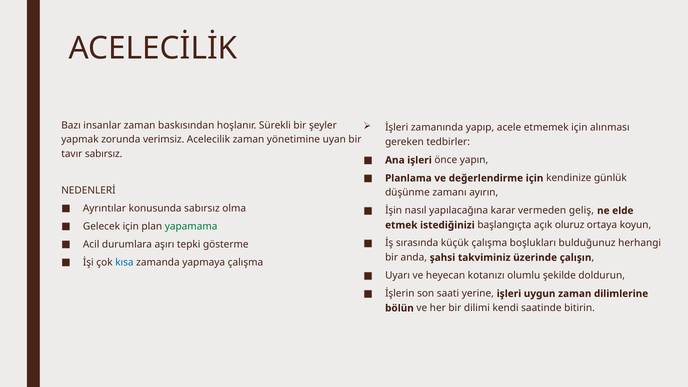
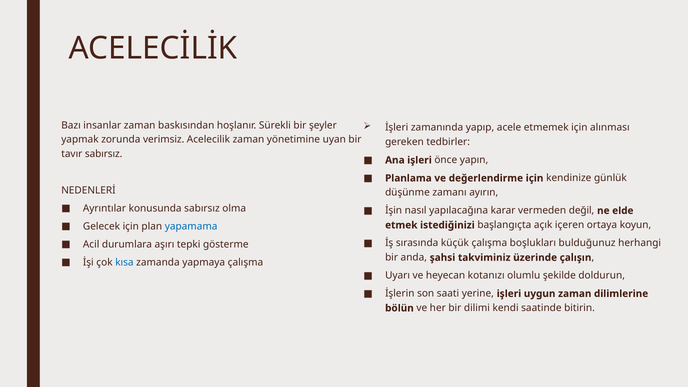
geliş: geliş -> değil (582, 211)
yapamama colour: green -> blue (191, 226)
oluruz: oluruz -> içeren (570, 225)
